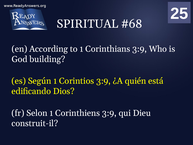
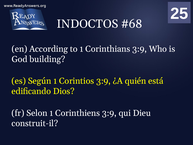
SPIRITUAL: SPIRITUAL -> INDOCTOS (87, 24)
